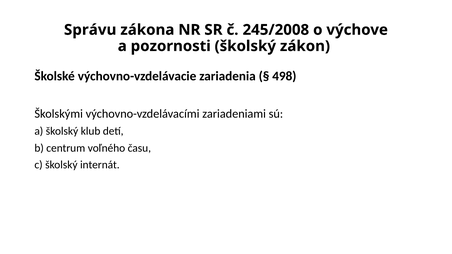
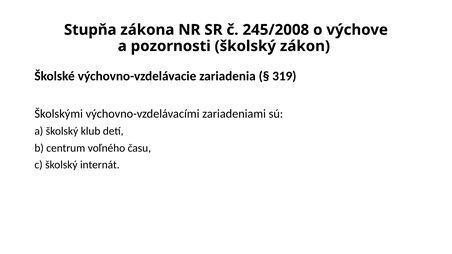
Správu: Správu -> Stupňa (90, 30)
498: 498 -> 319 (284, 76)
